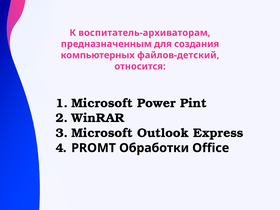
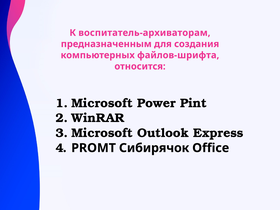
файлов-детский: файлов-детский -> файлов-шрифта (178, 55)
Обработки: Обработки -> Сибирячок (154, 148)
